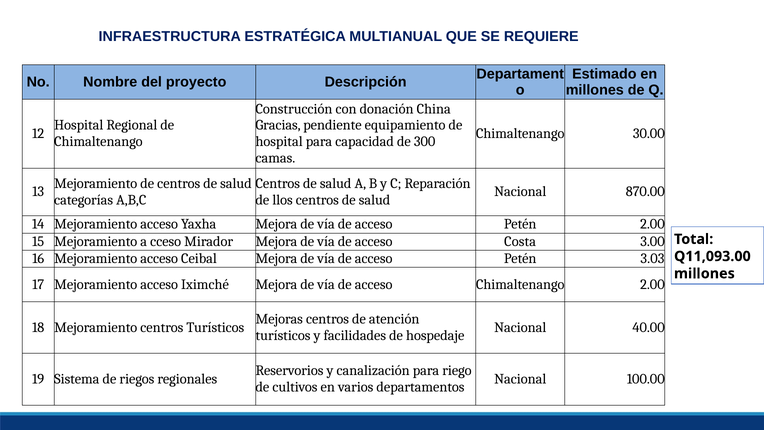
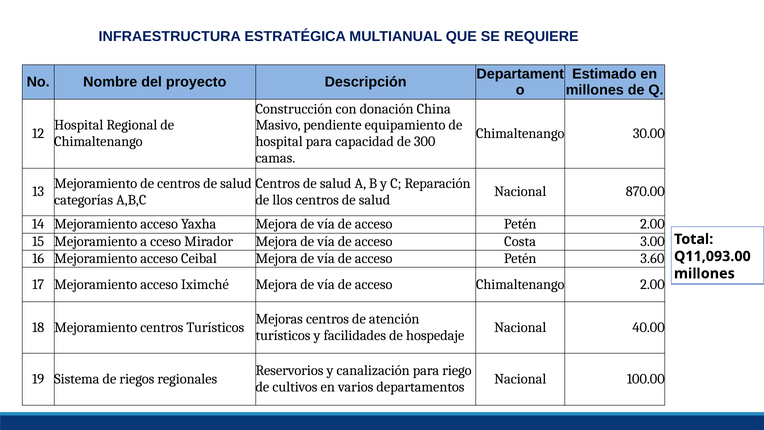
Gracias: Gracias -> Masivo (278, 125)
3.03: 3.03 -> 3.60 (652, 258)
